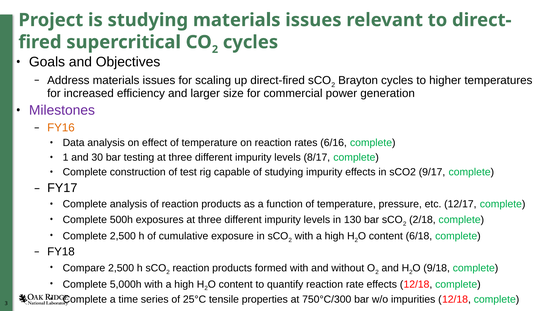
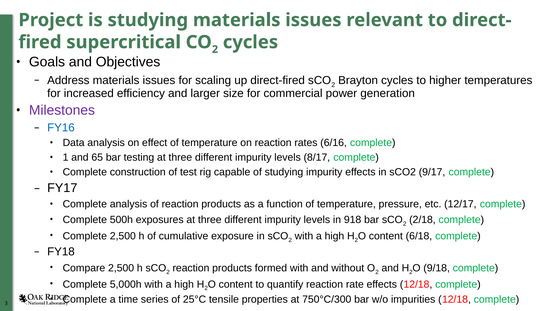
FY16 colour: orange -> blue (61, 128)
30: 30 -> 65 (97, 158)
130: 130 -> 918 (353, 220)
